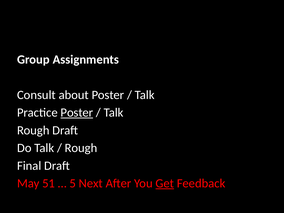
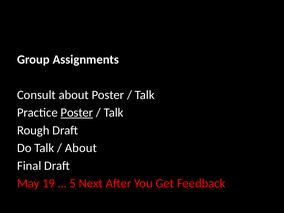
Rough: Rough -> About (81, 148)
51: 51 -> 19 (49, 183)
Get underline: present -> none (165, 183)
